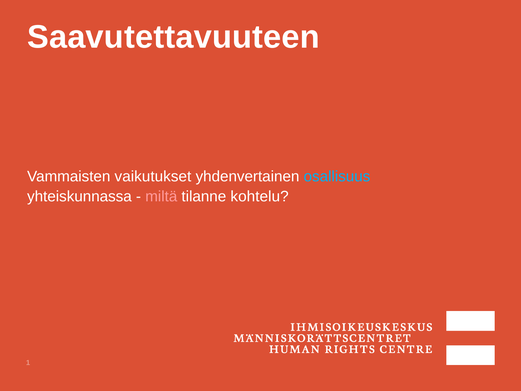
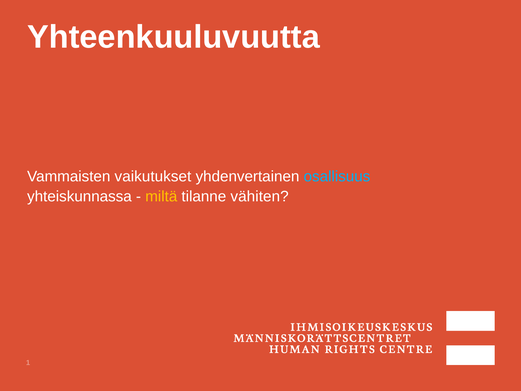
Saavutettavuuteen: Saavutettavuuteen -> Yhteenkuuluvuutta (174, 37)
miltä colour: pink -> yellow (161, 196)
kohtelu: kohtelu -> vähiten (260, 196)
